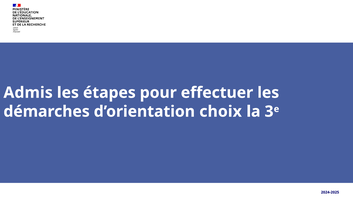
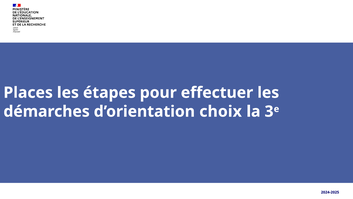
Admis: Admis -> Places (28, 92)
